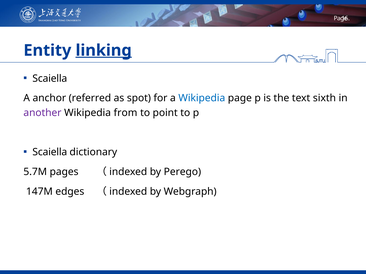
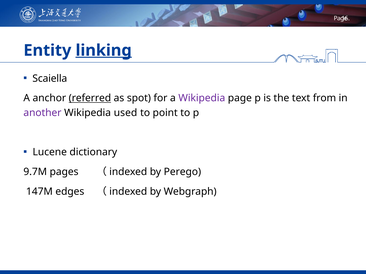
referred underline: none -> present (90, 98)
Wikipedia colour: blue -> purple (202, 98)
sixth: sixth -> from (324, 98)
from: from -> used (126, 113)
Scaiella: Scaiella -> Lucene (50, 152)
5.7M: 5.7M -> 9.7M (35, 172)
